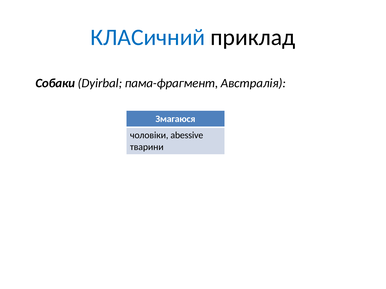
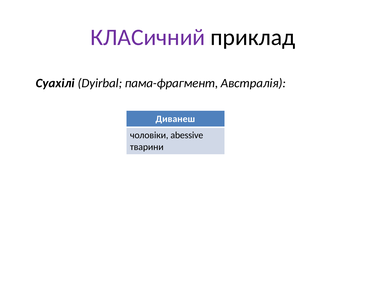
КЛАСичний colour: blue -> purple (148, 37)
Собаки: Собаки -> Суахілі (55, 83)
Змагаюся: Змагаюся -> Диванеш (175, 119)
